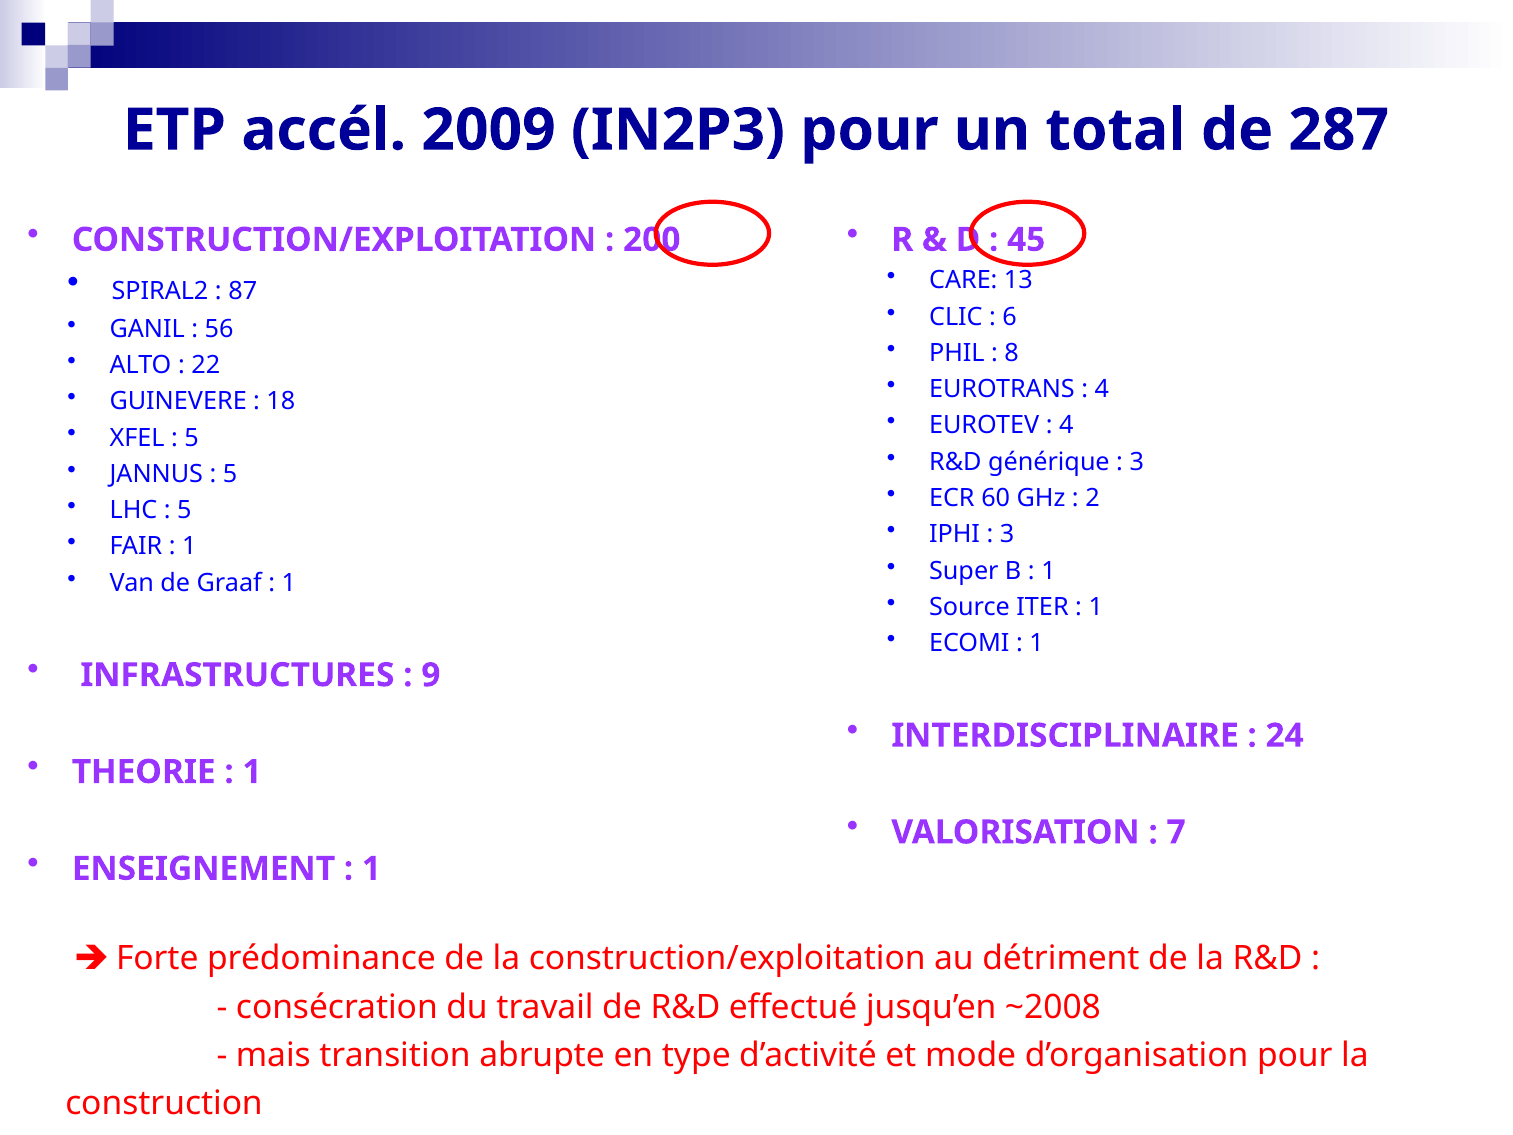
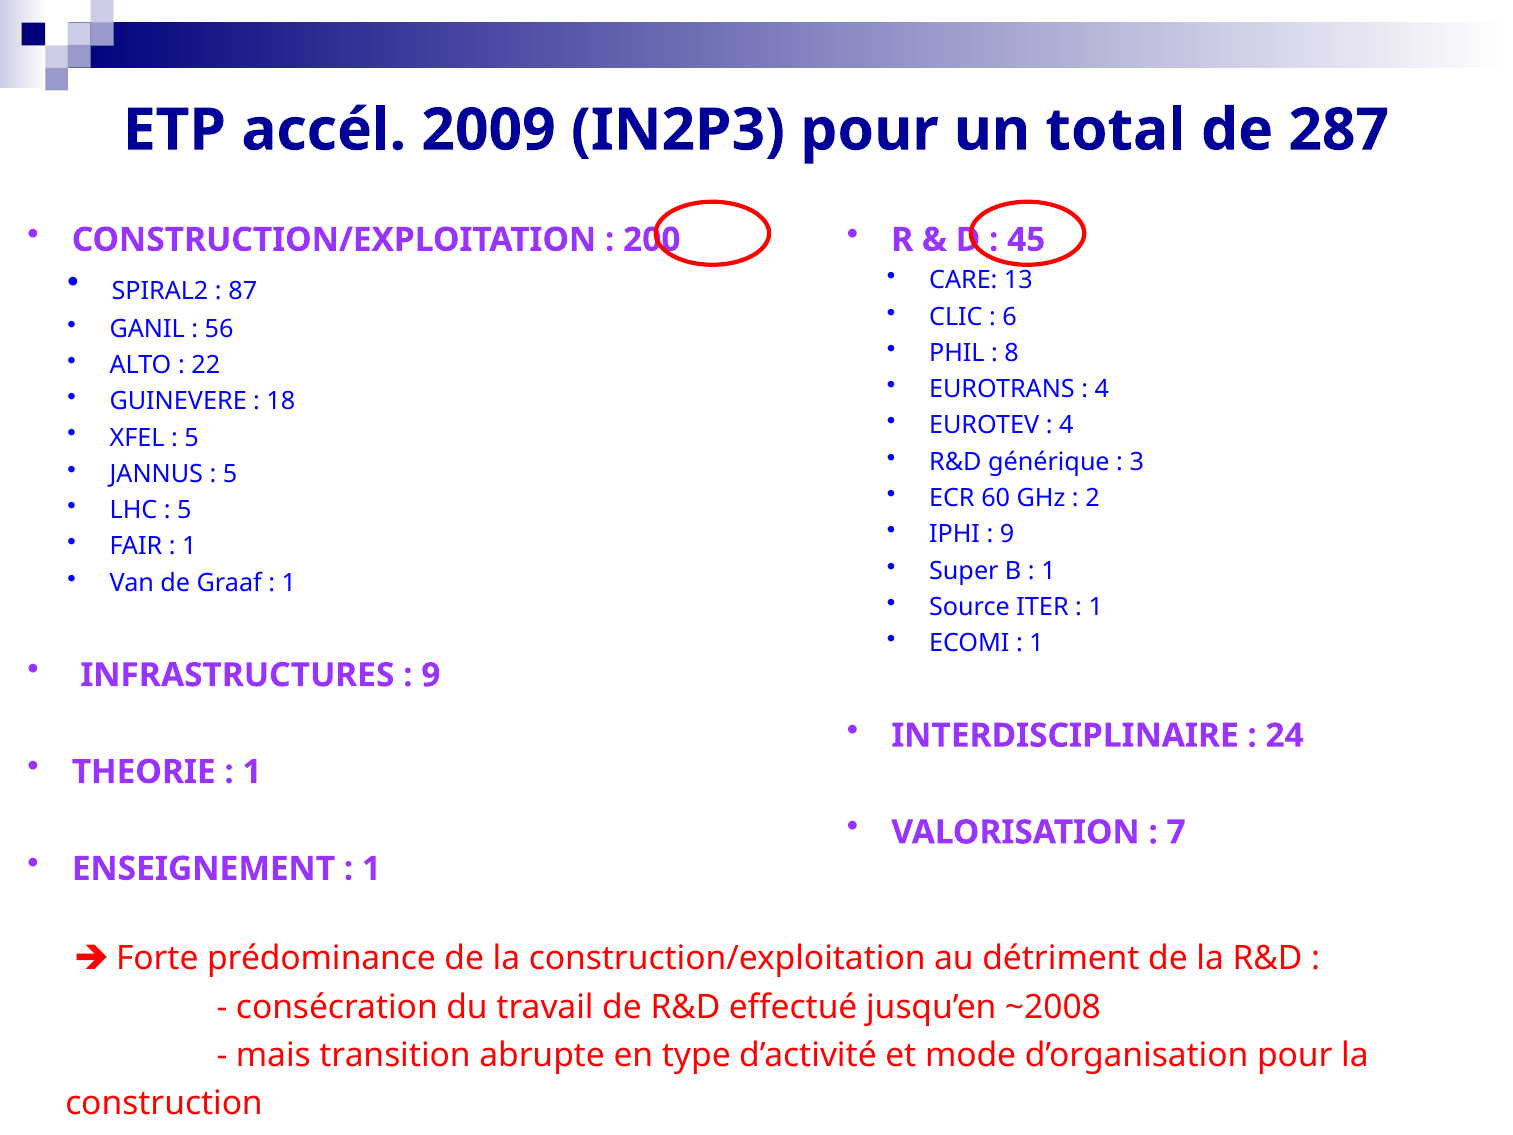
3: 3 -> 9 (1007, 534)
